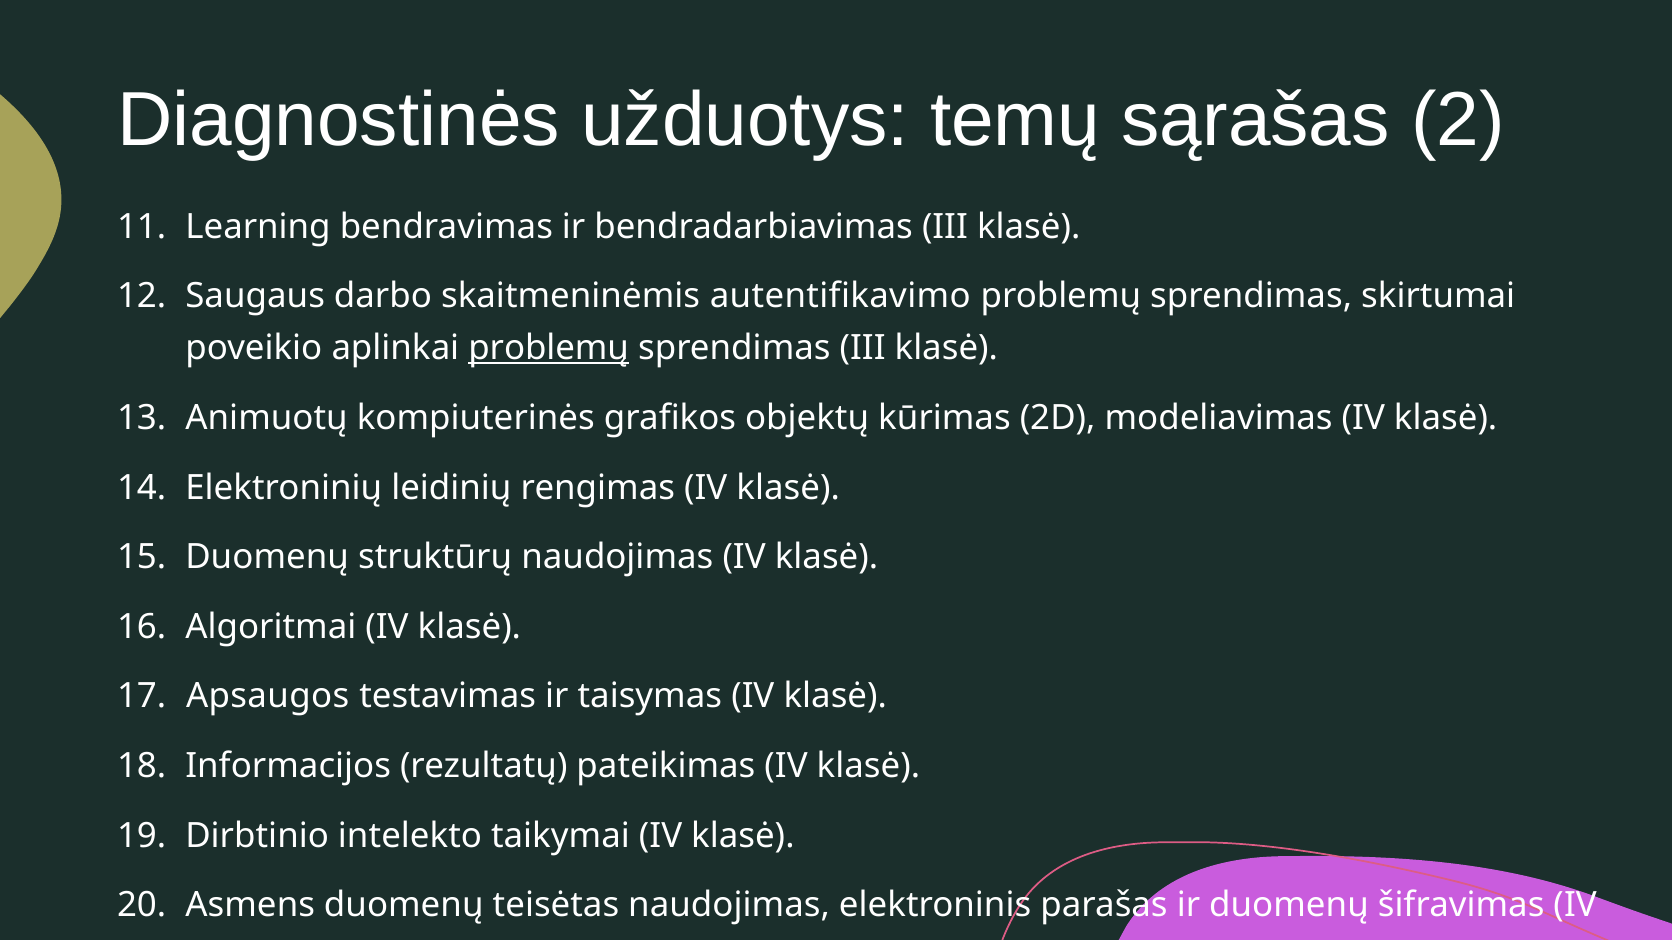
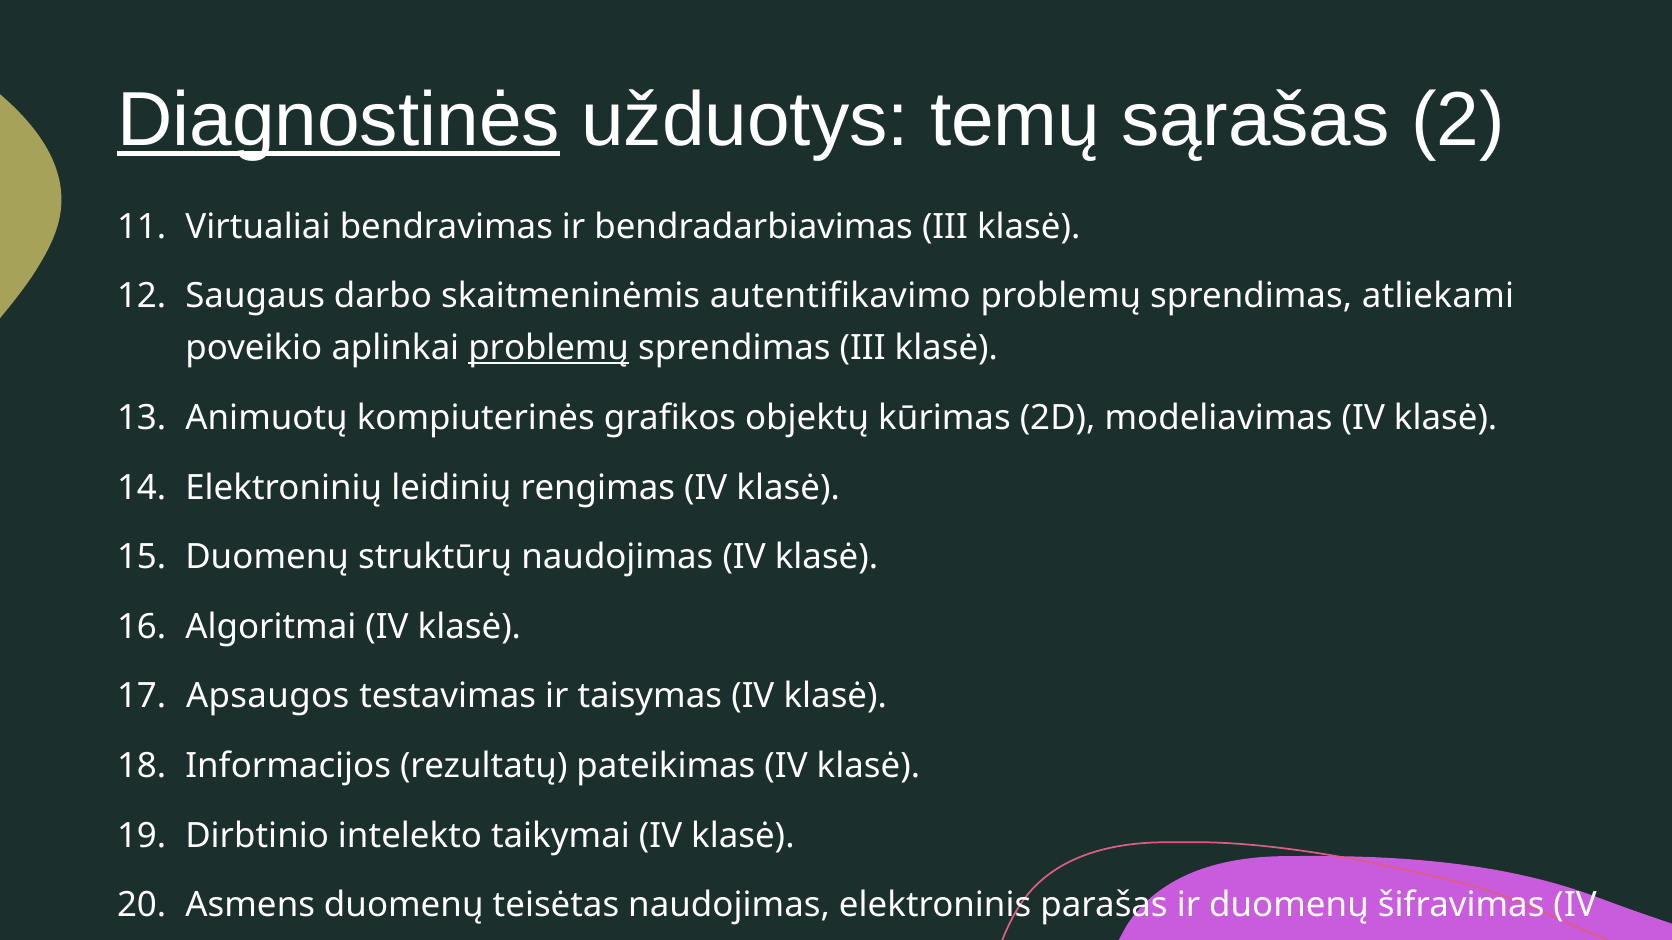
Diagnostinės underline: none -> present (338, 120)
Learning: Learning -> Virtualiai (258, 227)
skirtumai: skirtumai -> atliekami (1438, 296)
